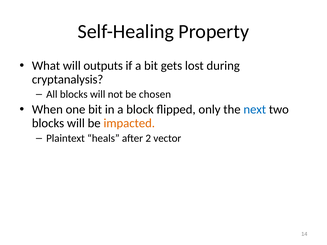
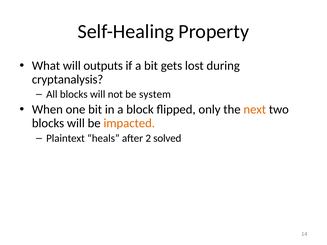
chosen: chosen -> system (155, 94)
next colour: blue -> orange (255, 110)
vector: vector -> solved (167, 138)
